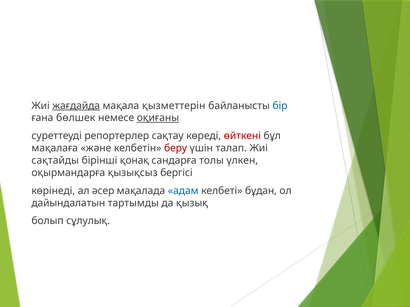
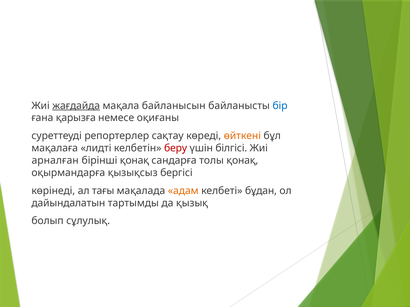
қызметтерiн: қызметтерiн -> байланысын (174, 106)
бөлшек: бөлшек -> қарызға (76, 118)
оқиғаны underline: present -> none (158, 118)
өйткенi colour: red -> orange (242, 136)
және: және -> лидтi (96, 148)
талап: талап -> бiлгiсi (231, 148)
сақтайды: сақтайды -> арналған (55, 161)
толы үлкен: үлкен -> қонақ (242, 161)
әсер: әсер -> тағы (103, 191)
адам colour: blue -> orange (183, 191)
